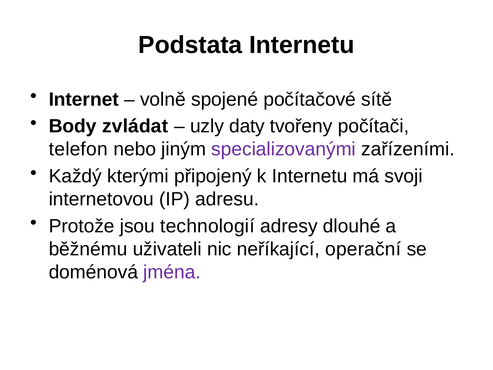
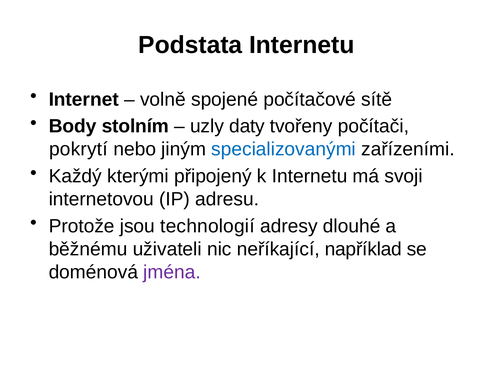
zvládat: zvládat -> stolním (135, 126)
telefon: telefon -> pokrytí (78, 149)
specializovanými colour: purple -> blue (284, 149)
operační: operační -> například (363, 249)
